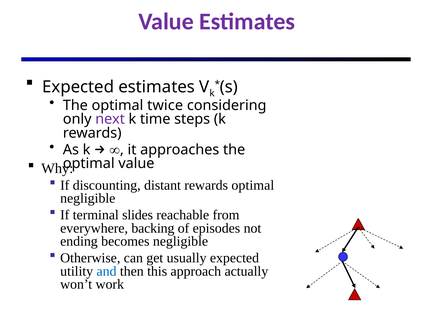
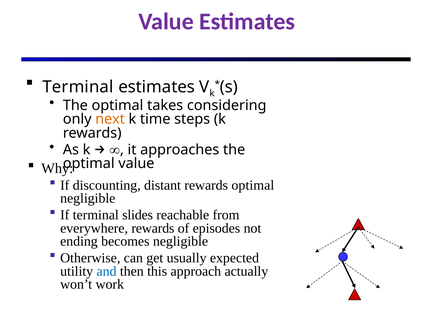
Expected: Expected -> Terminal (78, 87)
twice: twice -> takes (165, 105)
next colour: purple -> orange (110, 119)
everywhere backing: backing -> rewards (153, 228)
